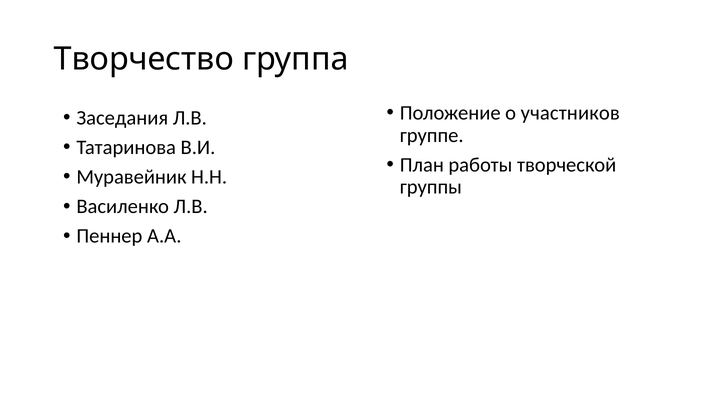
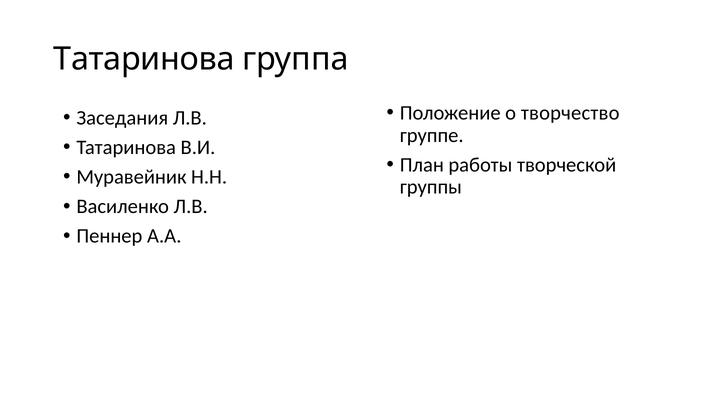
Творчество: Творчество -> Татаринова (144, 59)
участников: участников -> творчество (570, 113)
